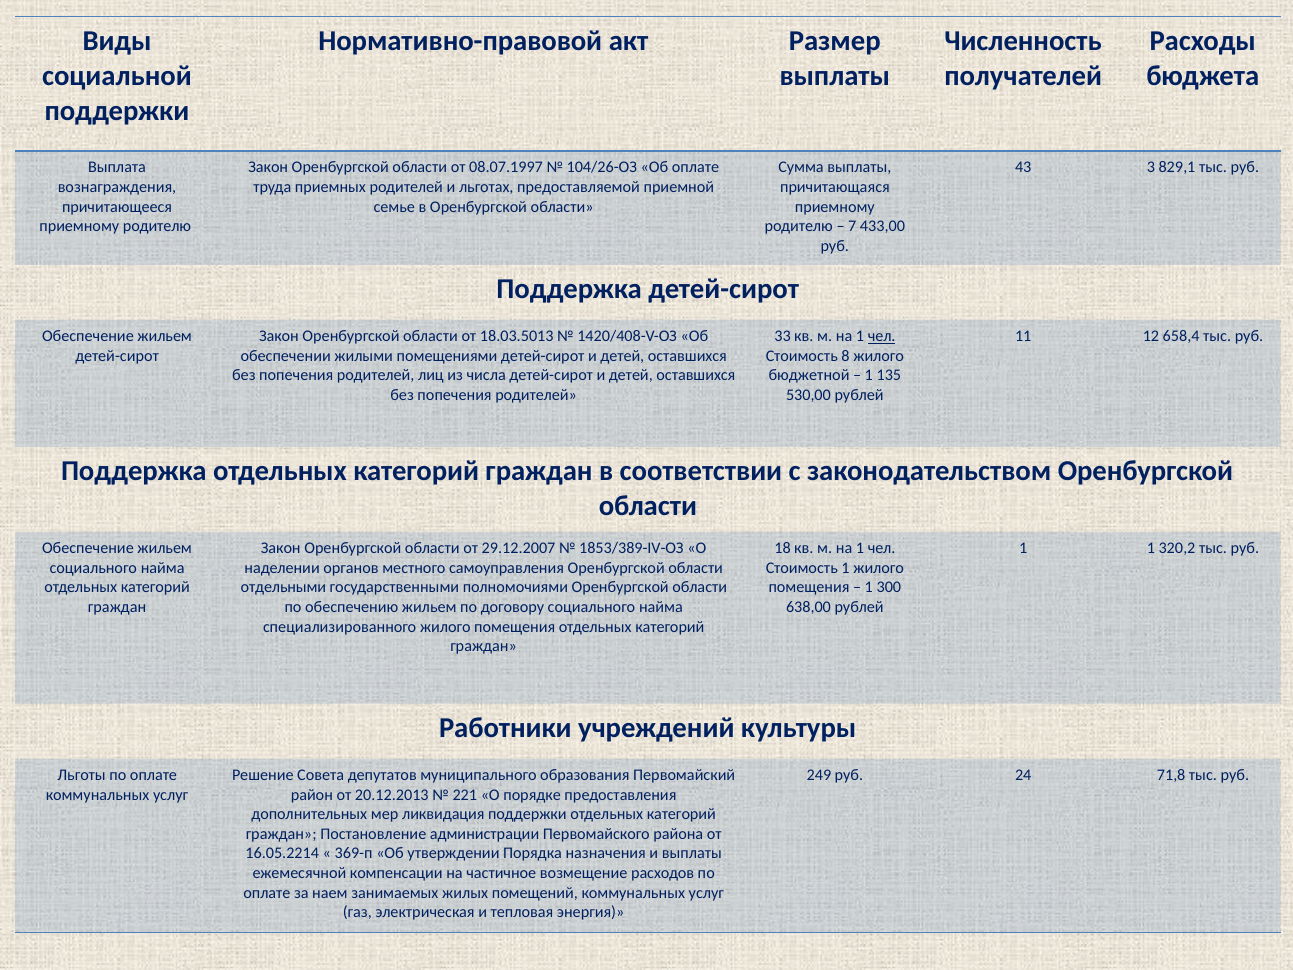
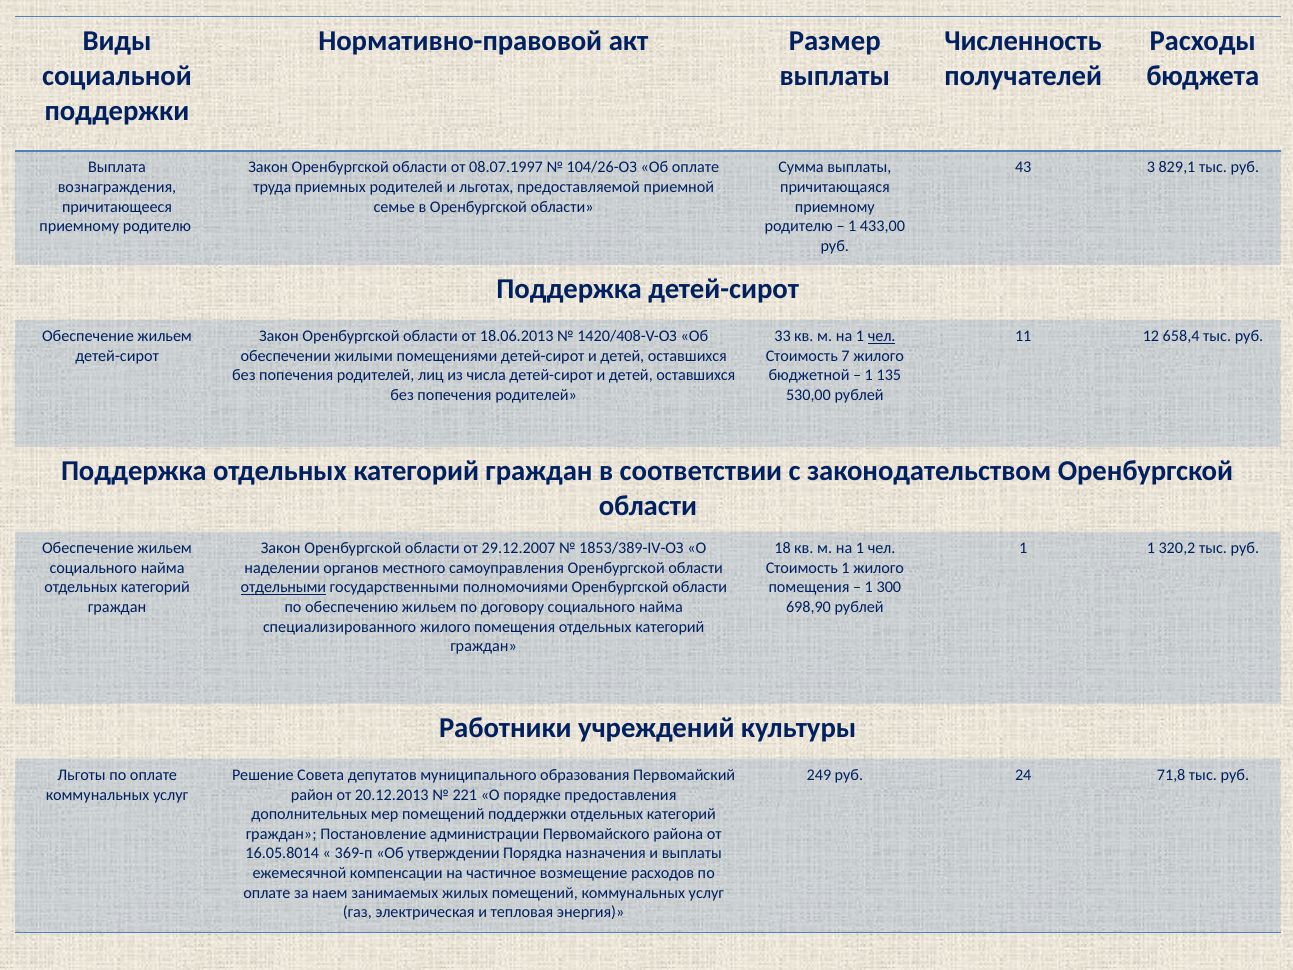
7: 7 -> 1 (852, 227)
18.03.5013: 18.03.5013 -> 18.06.2013 (517, 336)
8: 8 -> 7 (846, 356)
отдельными underline: none -> present (283, 587)
638,00: 638,00 -> 698,90 (808, 607)
мер ликвидация: ликвидация -> помещений (443, 814)
16.05.2214: 16.05.2214 -> 16.05.8014 (282, 853)
